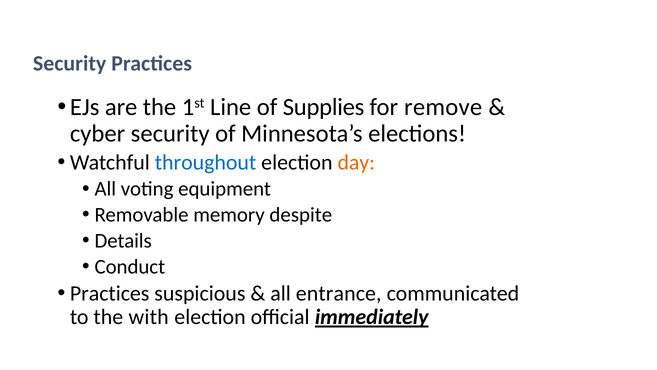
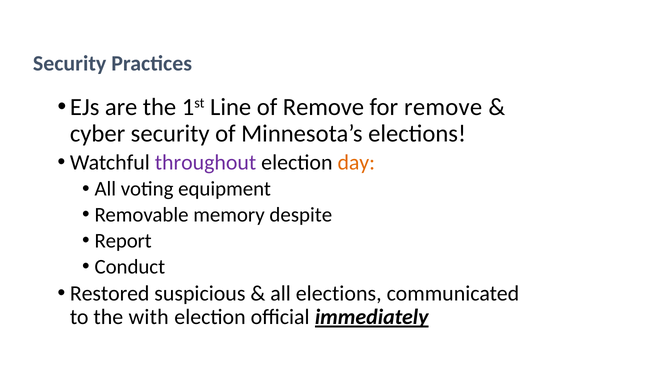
of Supplies: Supplies -> Remove (323, 107)
throughout colour: blue -> purple (206, 162)
Details: Details -> Report (123, 241)
Practices: Practices -> Restored (110, 293)
all entrance: entrance -> elections (339, 293)
